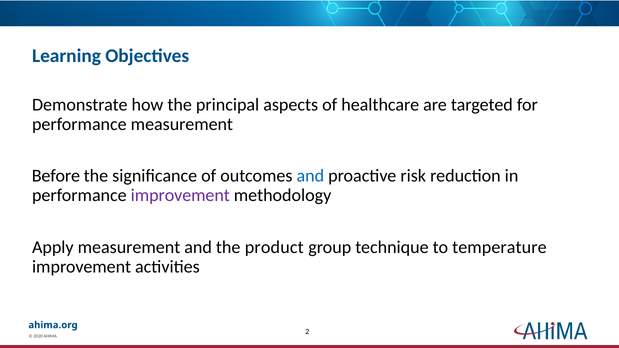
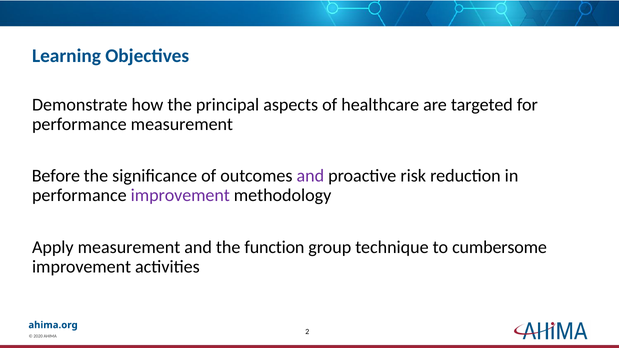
and colour: blue -> purple (310, 176)
product: product -> function (274, 247)
temperature: temperature -> cumbersome (500, 247)
